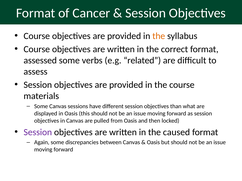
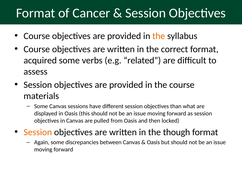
assessed: assessed -> acquired (40, 61)
Session colour: purple -> orange (38, 132)
caused: caused -> though (177, 132)
